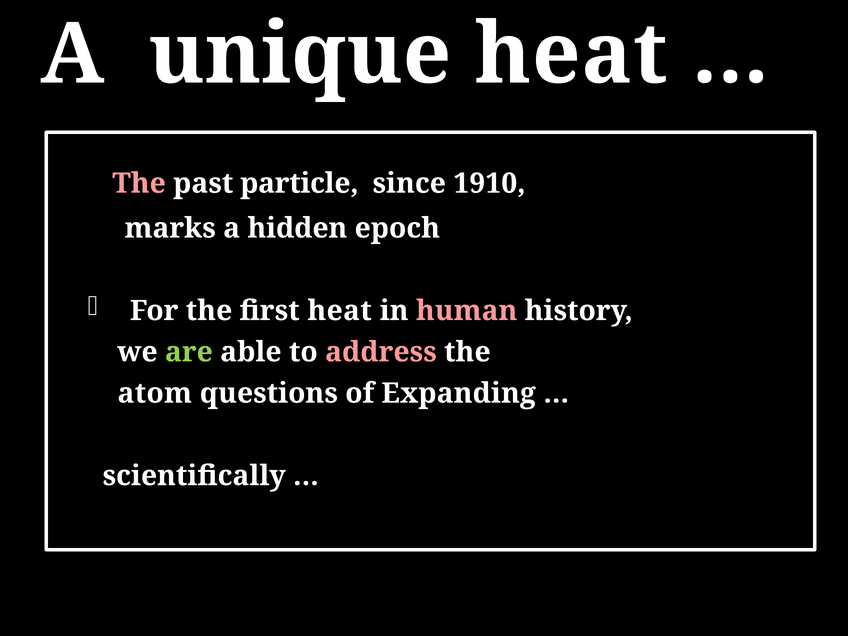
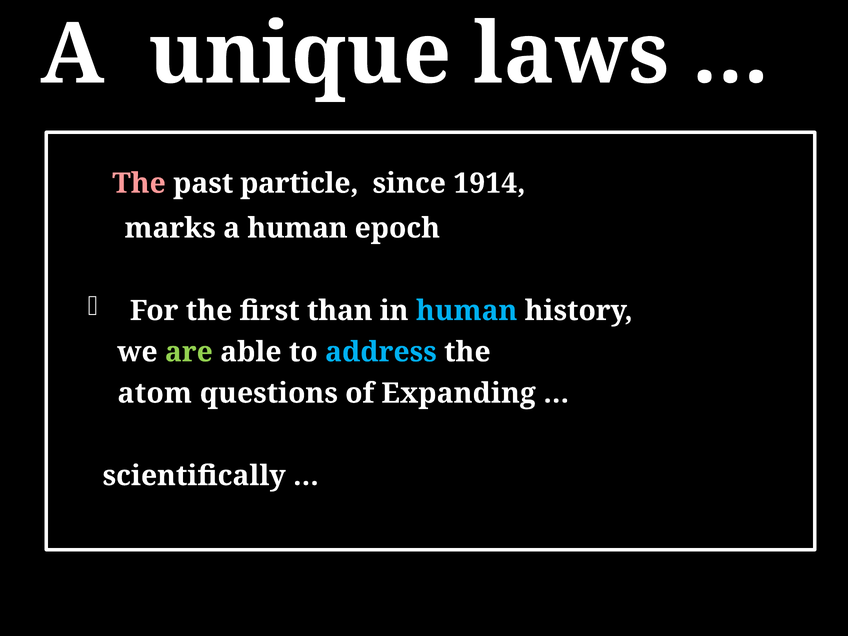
unique heat: heat -> laws (571, 55)
1910: 1910 -> 1914 (489, 183)
a hidden: hidden -> human (297, 228)
first heat: heat -> than (340, 311)
human colour: pink -> light blue (467, 311)
address colour: pink -> light blue (381, 352)
